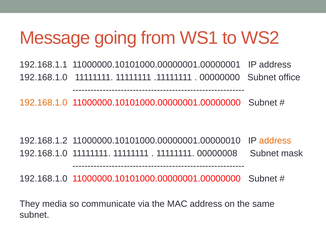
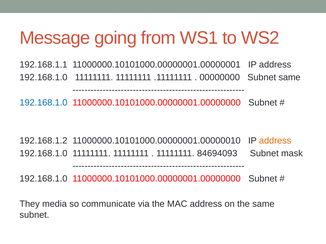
Subnet office: office -> same (290, 77)
192.168.1.0 colour: orange -> blue (43, 103)
00000008: 00000008 -> 84694093 (217, 154)
